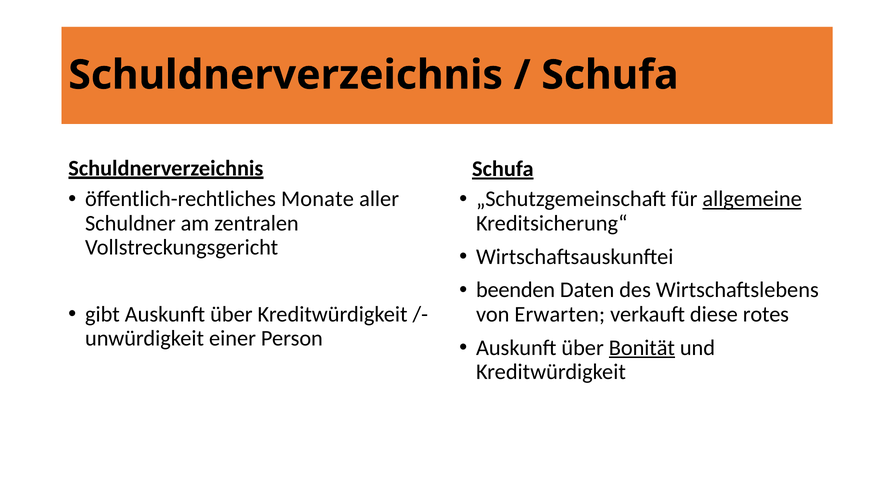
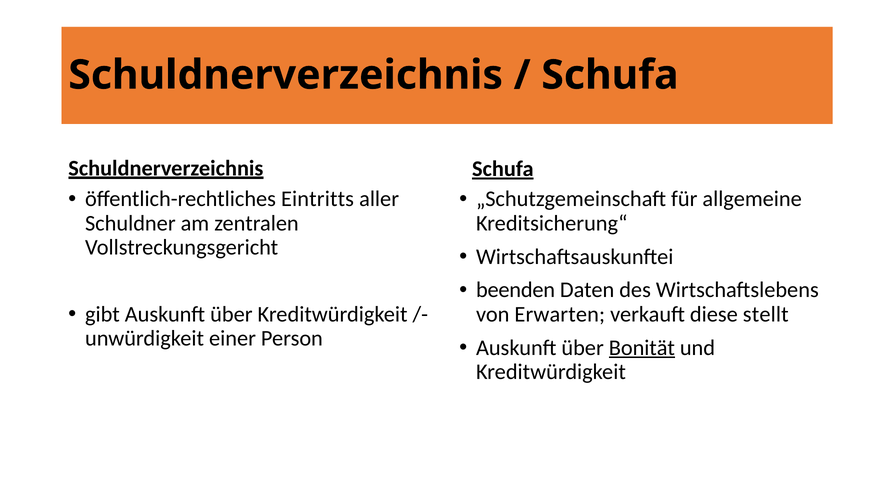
Monate: Monate -> Eintritts (318, 199)
allgemeine underline: present -> none (752, 199)
rotes: rotes -> stellt (766, 314)
